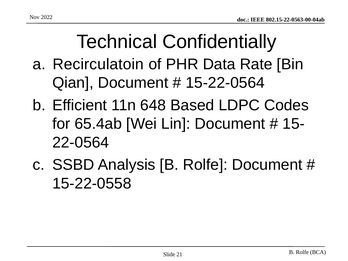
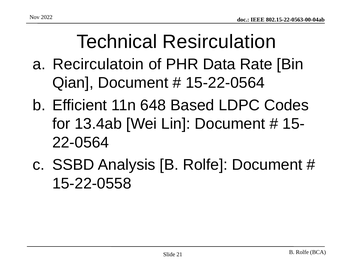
Confidentially: Confidentially -> Resirculation (219, 42)
65.4ab: 65.4ab -> 13.4ab (98, 124)
